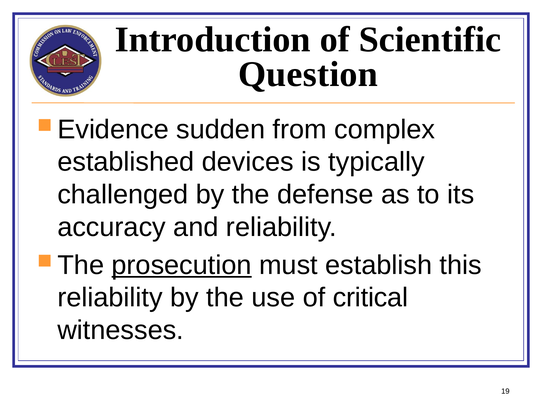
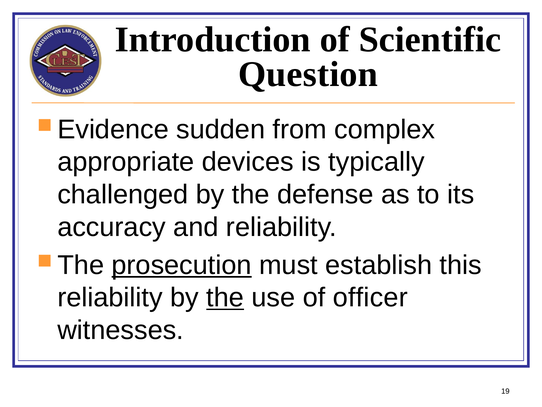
established: established -> appropriate (126, 162)
the underline: none -> present (225, 297)
critical: critical -> officer (370, 297)
